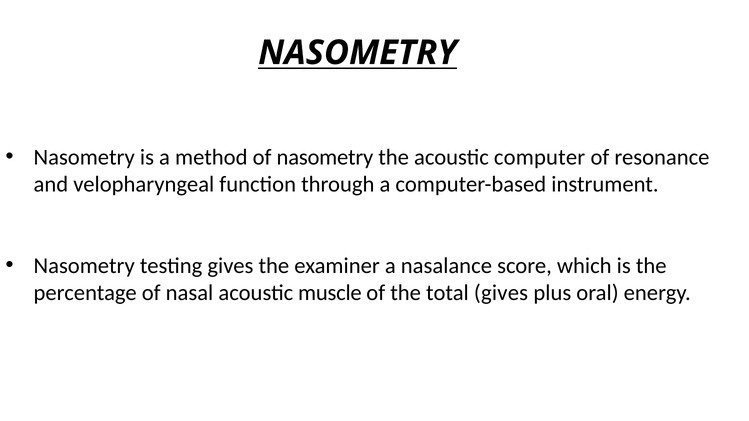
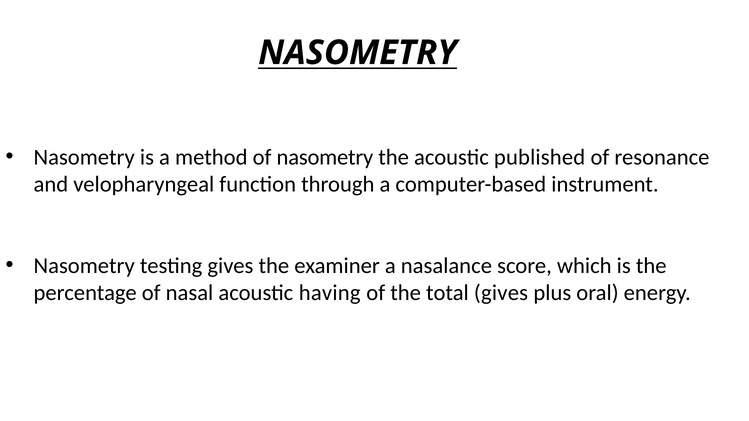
computer: computer -> published (540, 157)
muscle: muscle -> having (330, 293)
